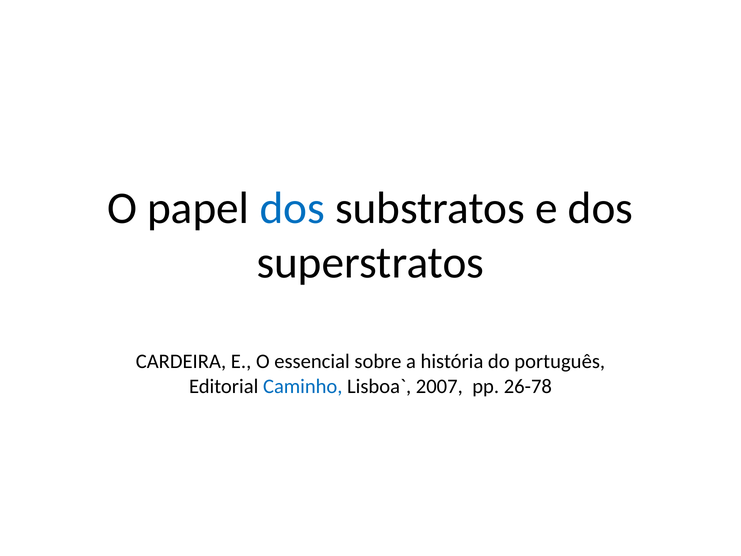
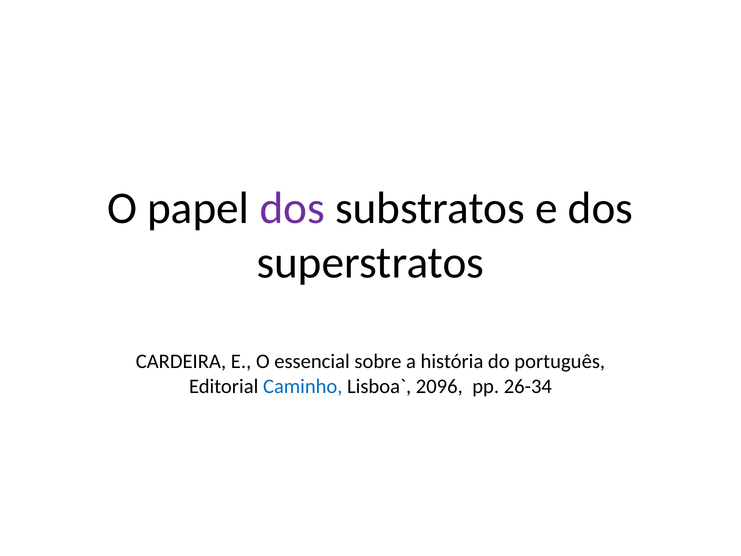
dos colour: blue -> purple (292, 208)
2007: 2007 -> 2096 (439, 386)
26-78: 26-78 -> 26-34 (528, 386)
